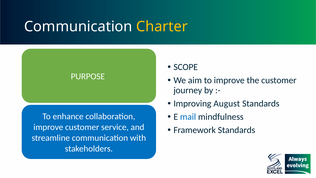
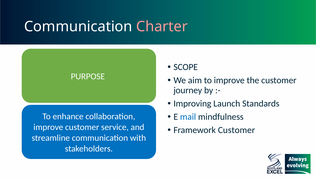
Charter colour: yellow -> pink (162, 27)
August: August -> Launch (227, 103)
Framework Standards: Standards -> Customer (236, 130)
